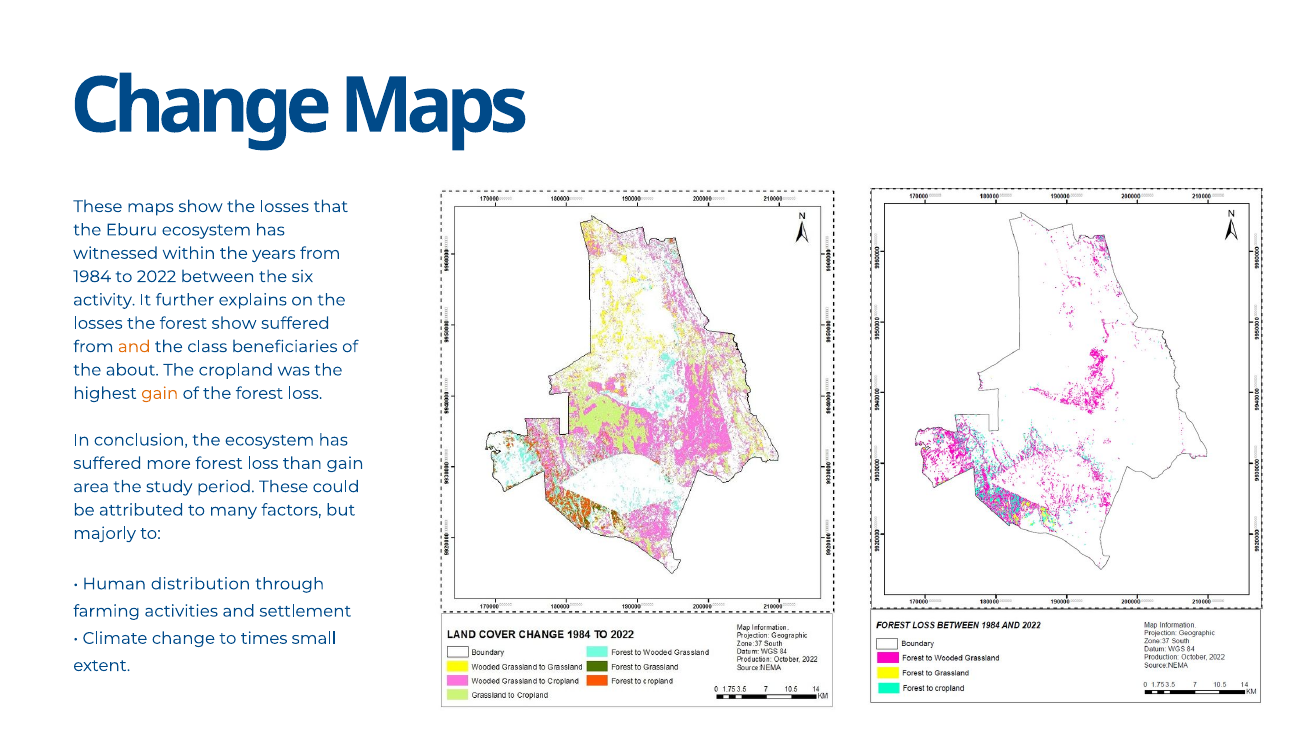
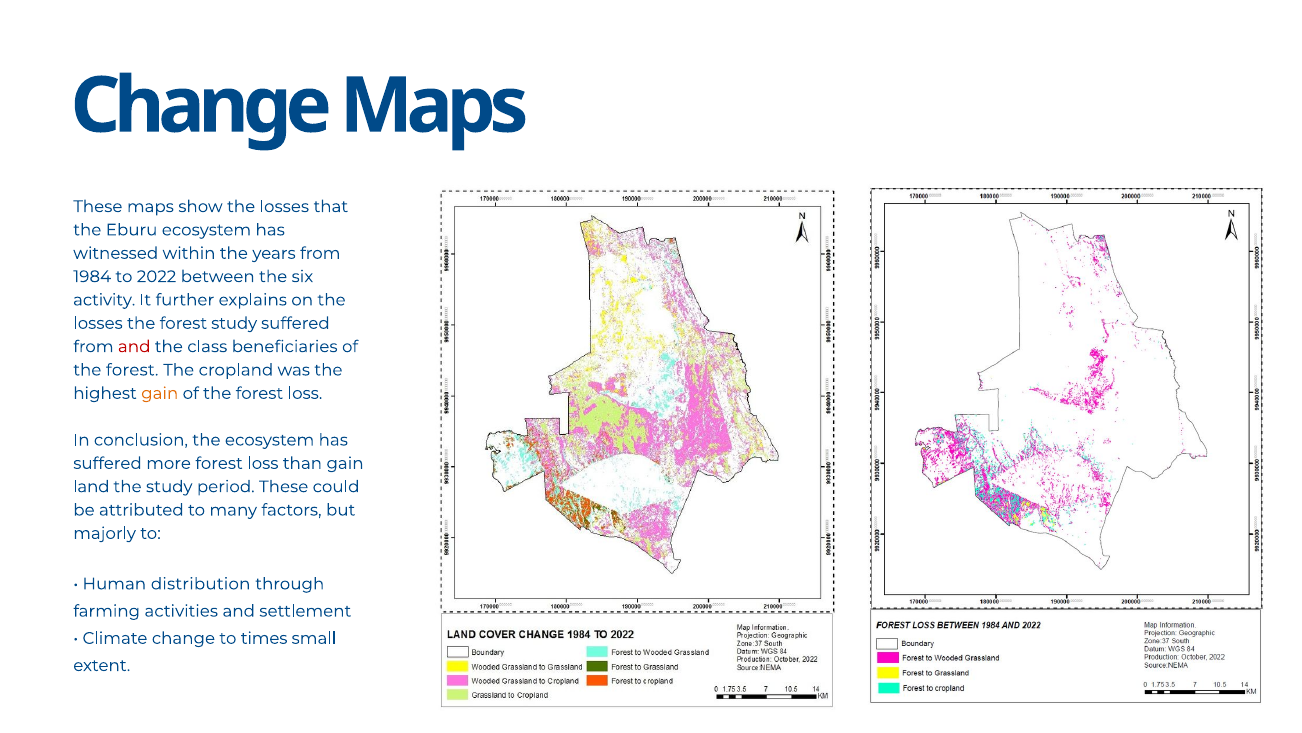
forest show: show -> study (234, 323)
and colour: orange -> red (134, 346)
about: about -> forest (132, 370)
area: area -> land (91, 486)
